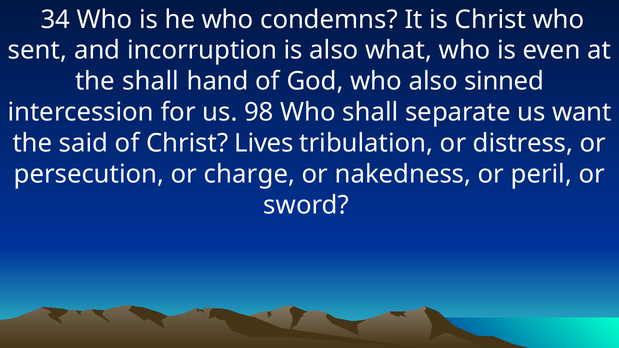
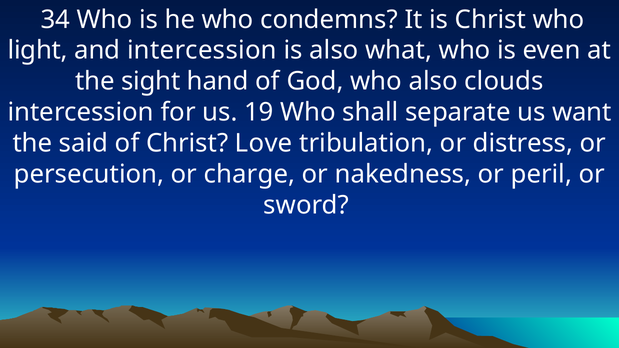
sent: sent -> light (38, 50)
and incorruption: incorruption -> intercession (202, 50)
the shall: shall -> sight (151, 81)
sinned: sinned -> clouds (504, 81)
98: 98 -> 19 (259, 112)
Lives: Lives -> Love (264, 143)
